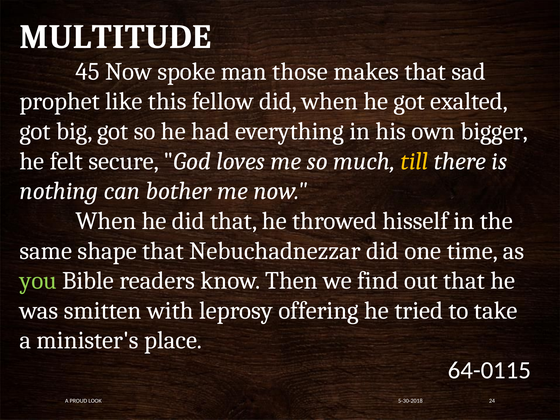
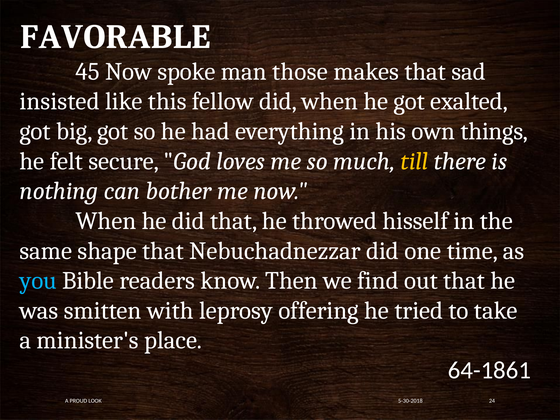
MULTITUDE: MULTITUDE -> FAVORABLE (115, 37)
prophet: prophet -> insisted (60, 101)
bigger: bigger -> things (494, 131)
you colour: light green -> light blue (38, 281)
64-0115: 64-0115 -> 64-1861 (489, 370)
